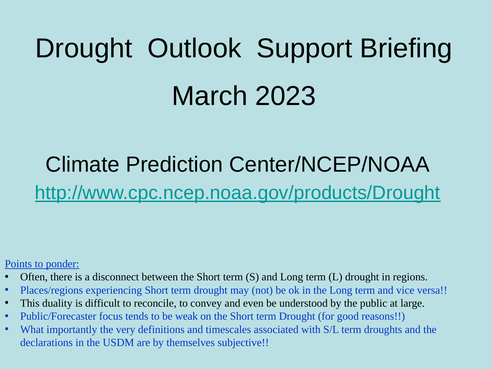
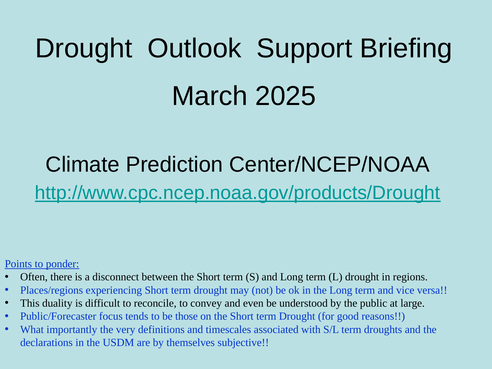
2023: 2023 -> 2025 (286, 96)
weak: weak -> those (187, 316)
